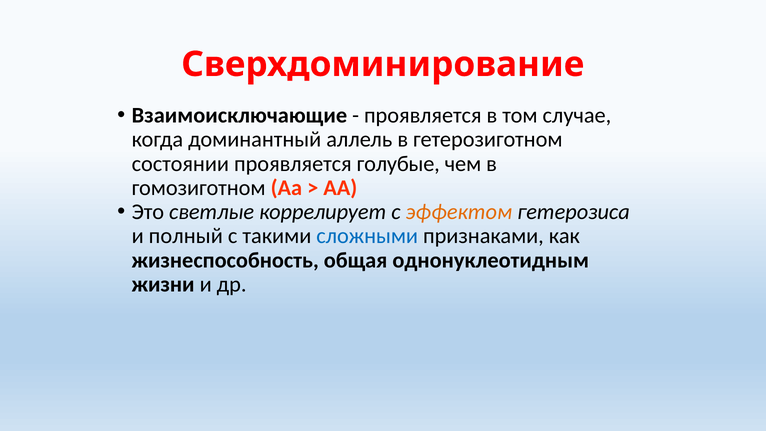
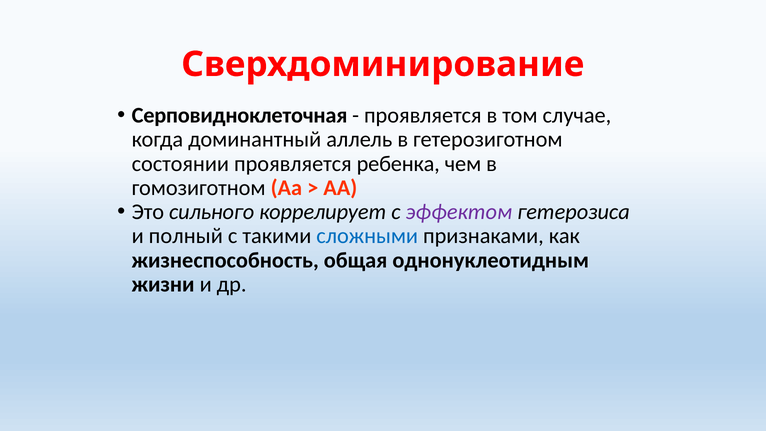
Взаимоисключающие: Взаимоисключающие -> Серповидноклеточная (240, 115)
голубые: голубые -> ребенка (398, 164)
светлые: светлые -> сильного (212, 212)
эффектом colour: orange -> purple (459, 212)
